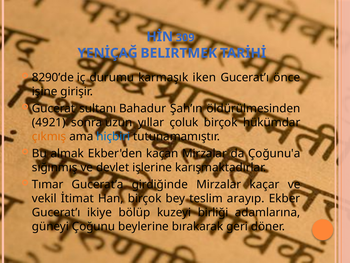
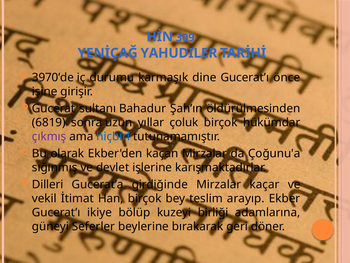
BELIRTMEK: BELIRTMEK -> YAHUDILER (179, 53)
8290’de: 8290’de -> 3970’de (53, 77)
iken: iken -> dine (204, 77)
4921: 4921 -> 6819 (49, 122)
çıkmış colour: orange -> purple (49, 136)
almak: almak -> olarak (67, 153)
Tımar: Tımar -> Dilleri (48, 184)
Çoğunu: Çoğunu -> Seferler (93, 226)
